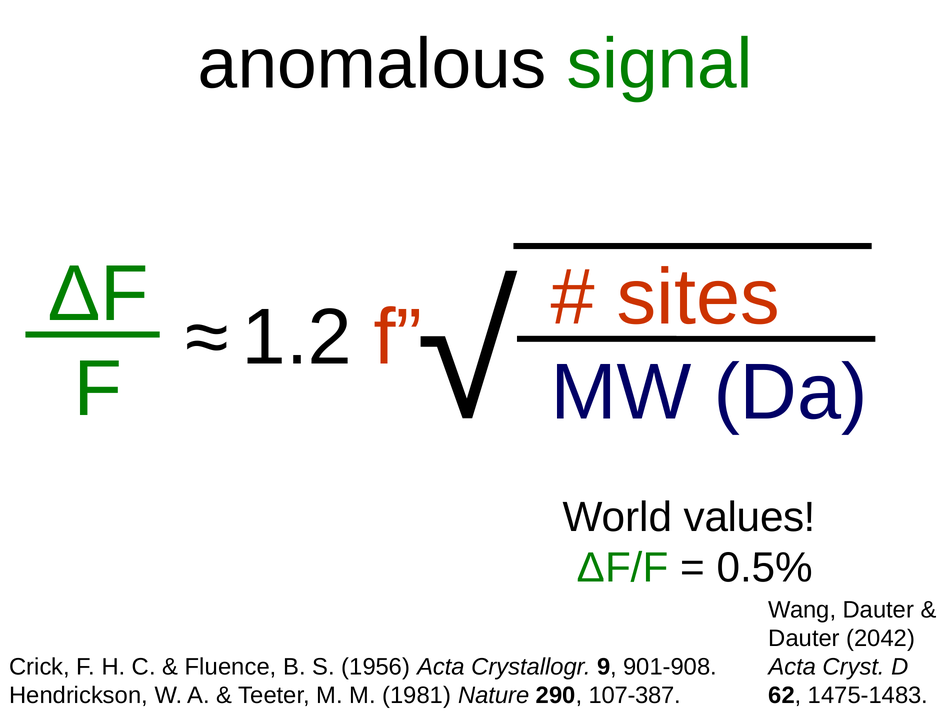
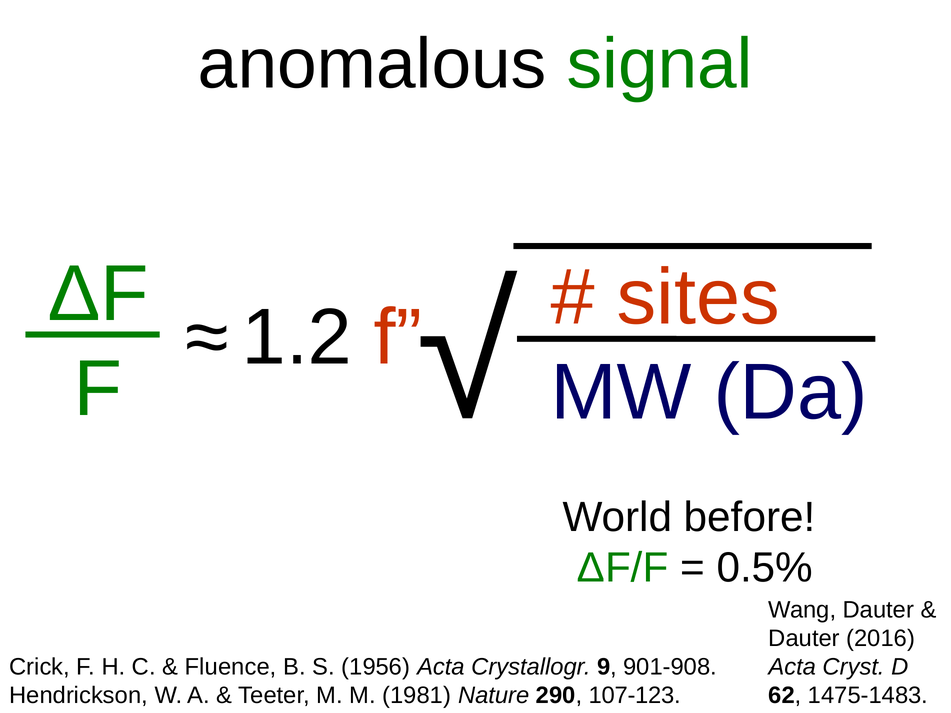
values: values -> before (750, 517)
2042: 2042 -> 2016 (881, 639)
107-387: 107-387 -> 107-123 (635, 696)
